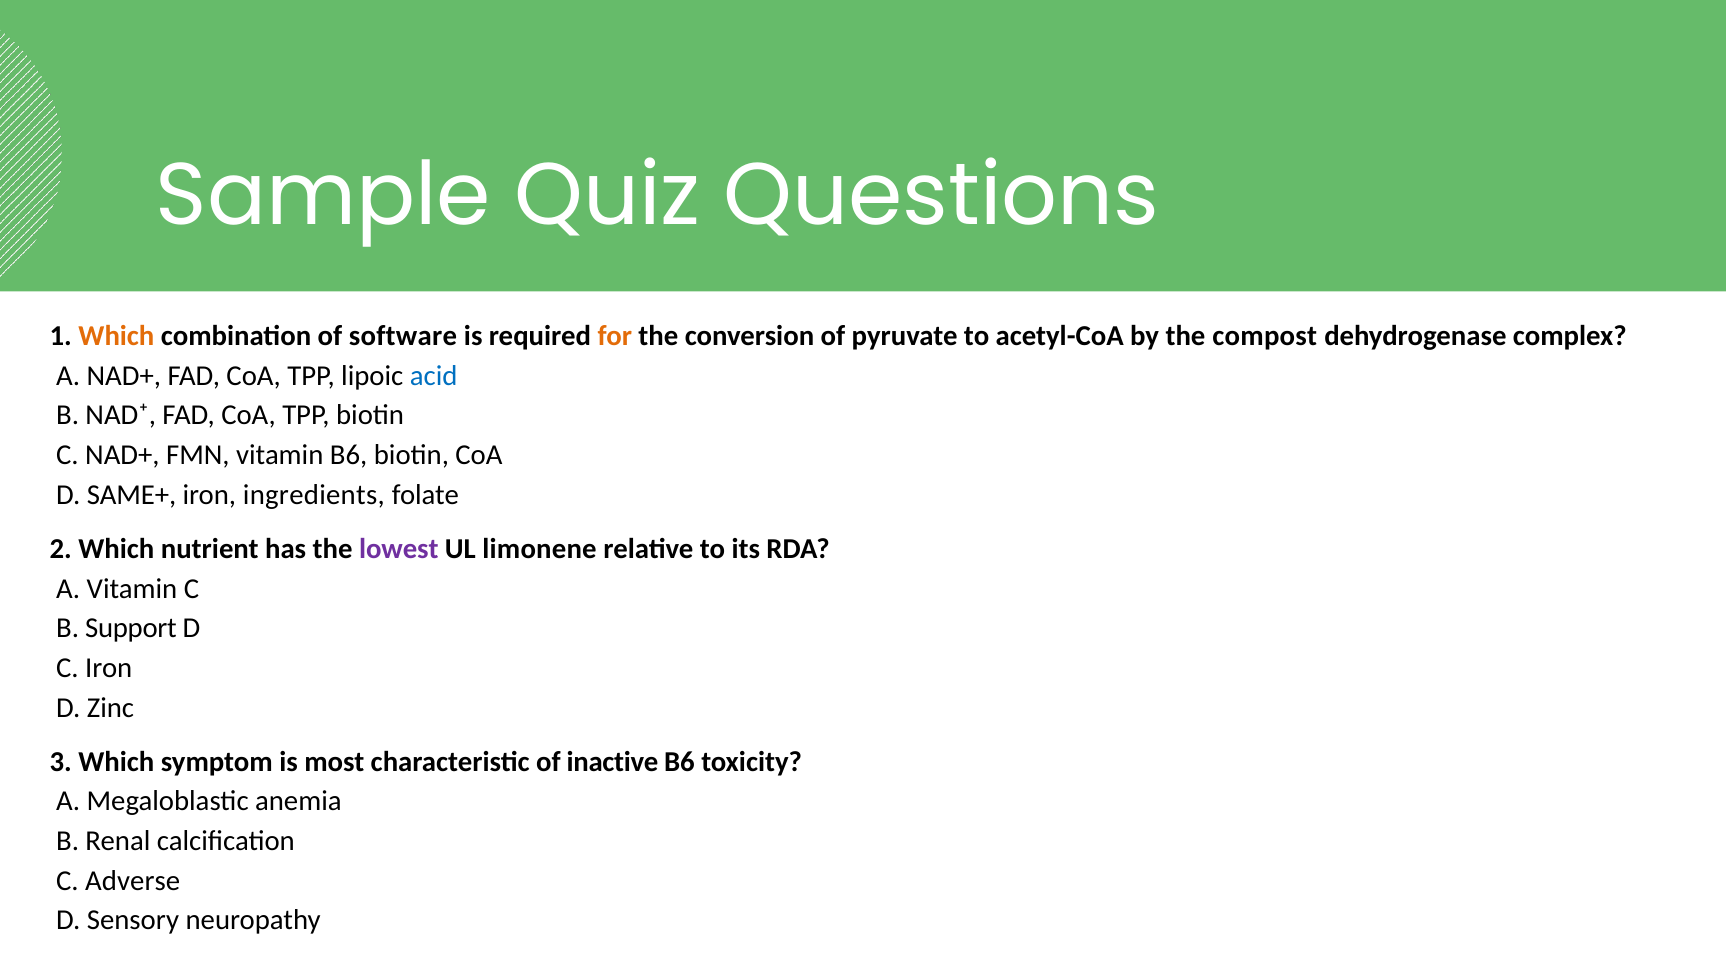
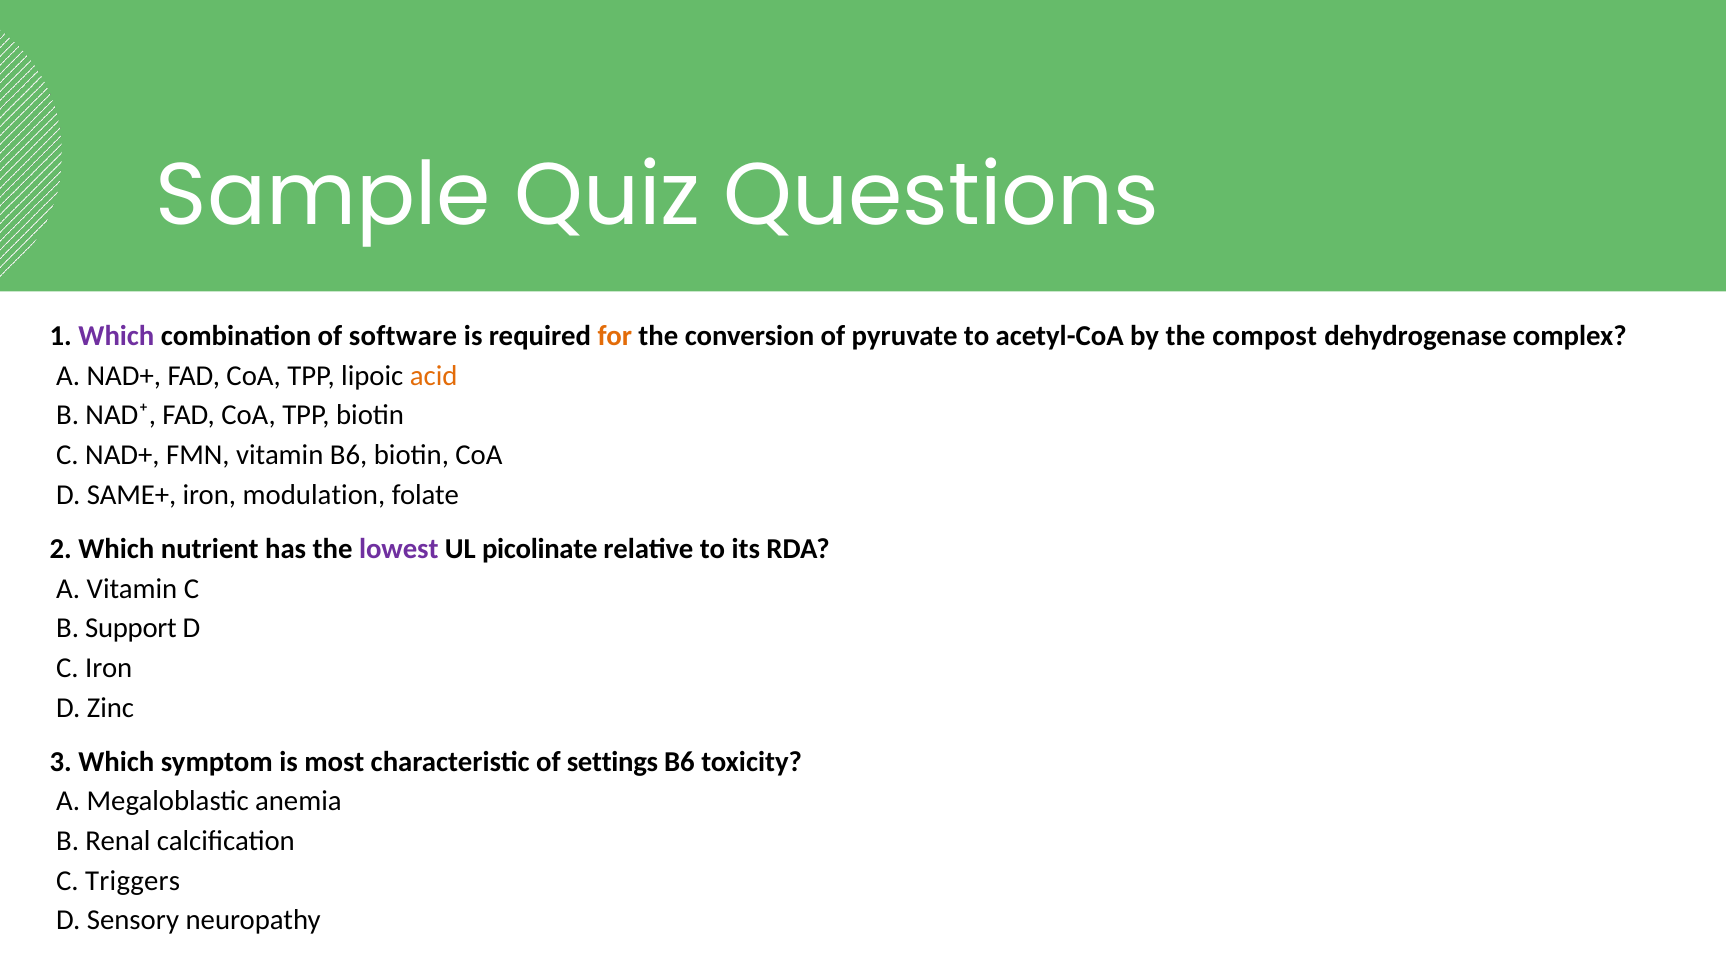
Which colour: orange -> purple (116, 336)
acid colour: blue -> orange (434, 376)
ingredients: ingredients -> modulation (314, 495)
limonene: limonene -> picolinate (540, 549)
inactive: inactive -> settings (612, 762)
Adverse: Adverse -> Triggers (133, 881)
